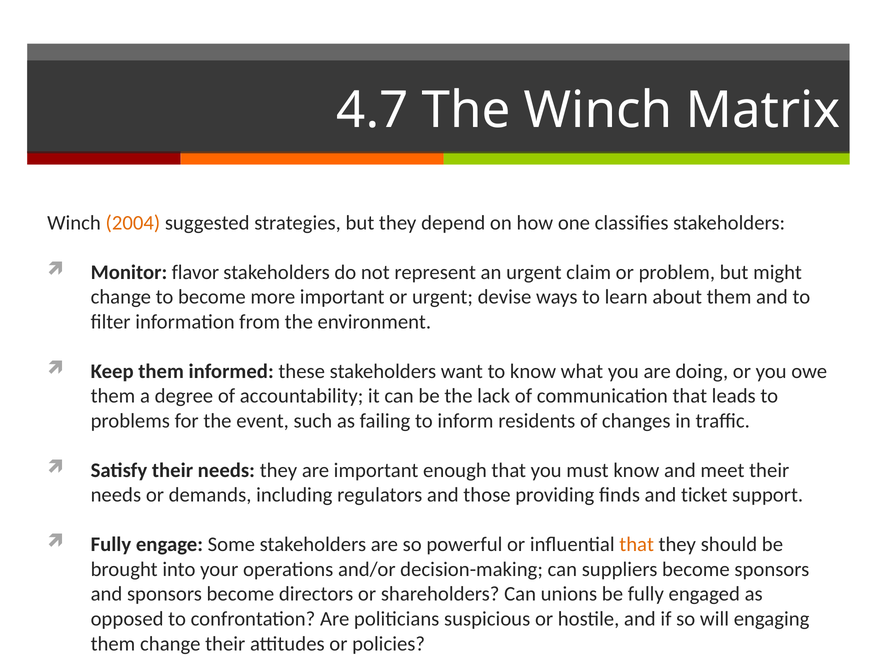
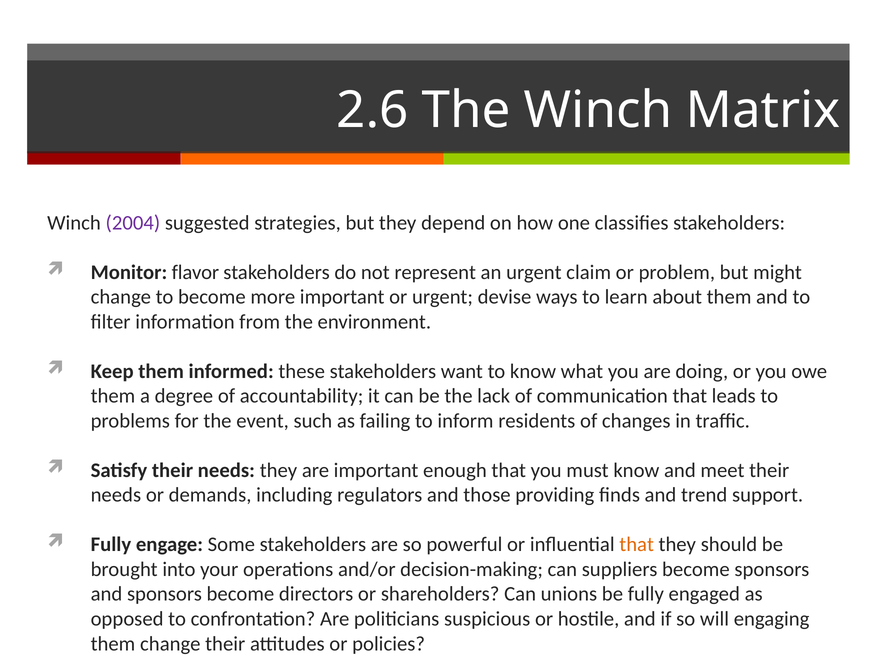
4.7: 4.7 -> 2.6 (372, 110)
2004 colour: orange -> purple (133, 223)
ticket: ticket -> trend (704, 495)
